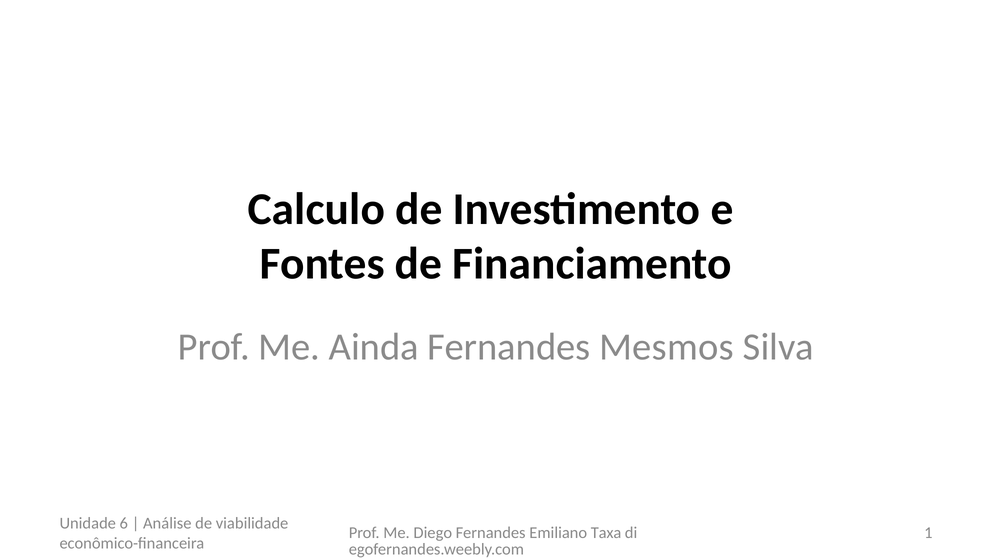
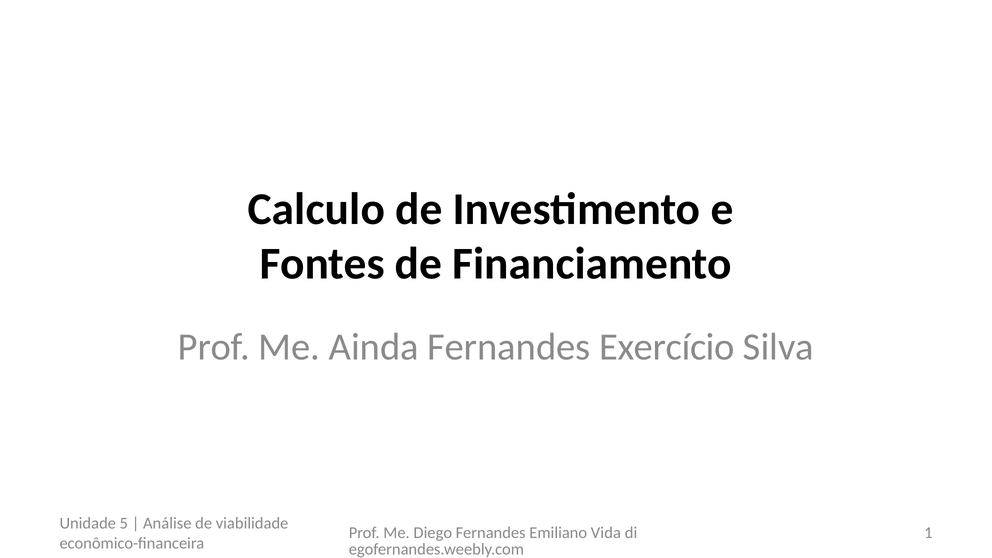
Mesmos: Mesmos -> Exercício (667, 347)
6: 6 -> 5 (124, 523)
Taxa: Taxa -> Vida (606, 533)
